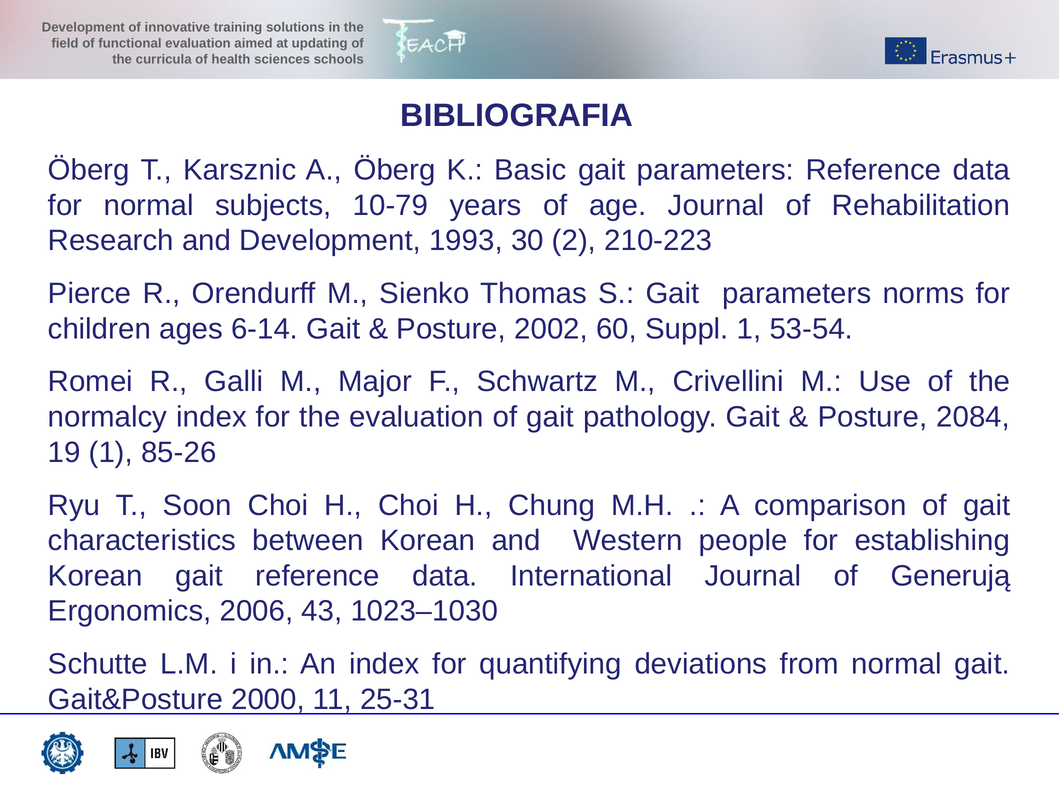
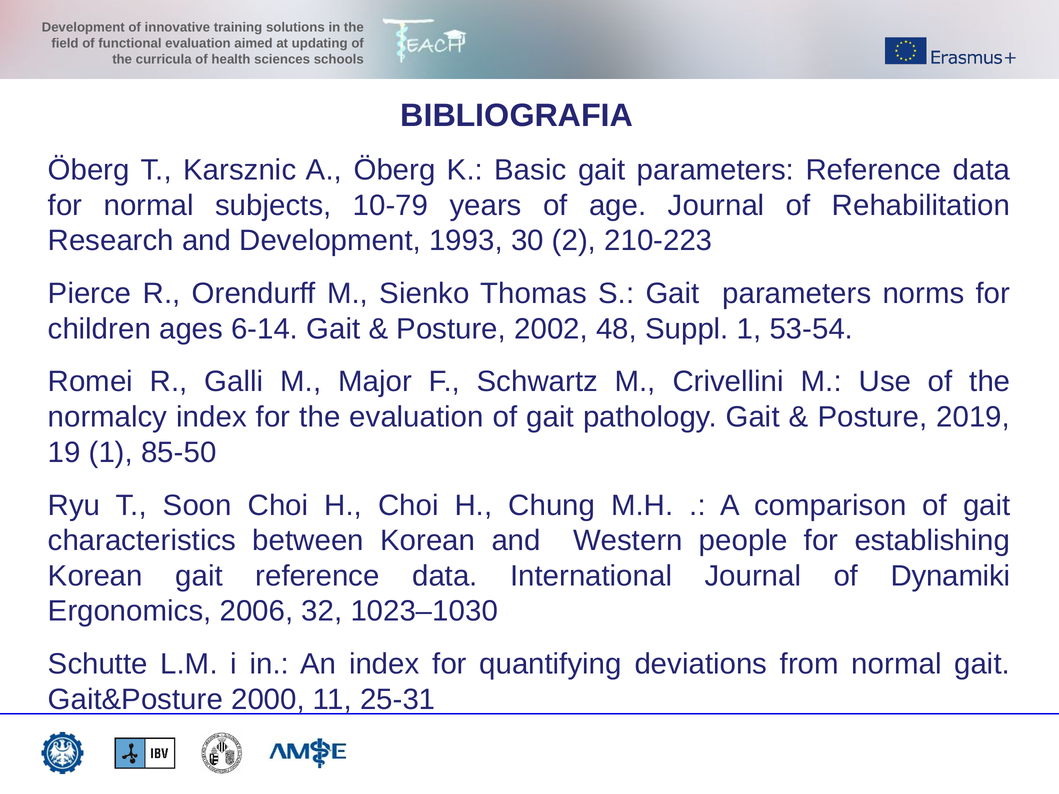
60: 60 -> 48 (616, 329)
2084: 2084 -> 2019 (973, 417)
85-26: 85-26 -> 85-50 (179, 453)
Generują: Generują -> Dynamiki (951, 576)
43: 43 -> 32 (322, 611)
